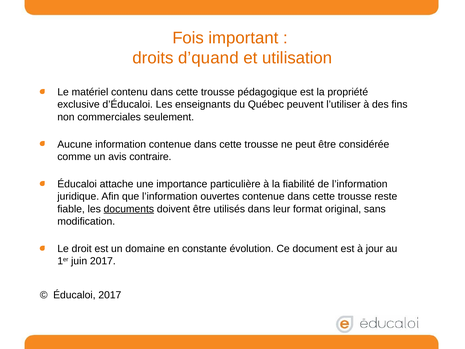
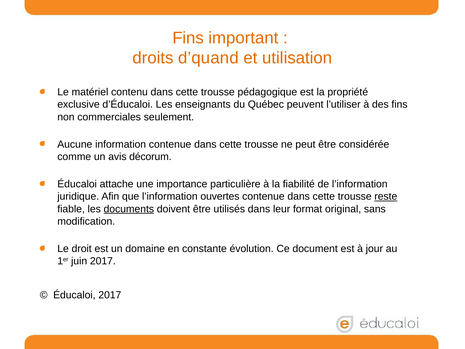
Fois: Fois -> Fins (188, 38)
contraire: contraire -> décorum (150, 157)
reste underline: none -> present (386, 196)
